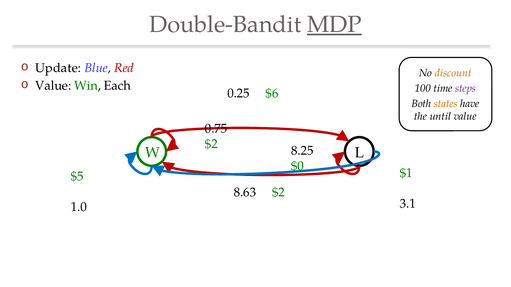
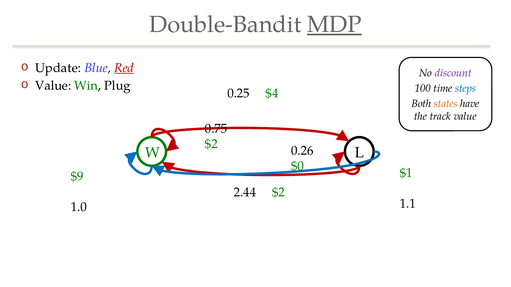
Red underline: none -> present (124, 68)
discount colour: orange -> purple (453, 73)
Each: Each -> Plug (117, 86)
steps colour: purple -> blue (466, 89)
$6: $6 -> $4 (272, 93)
until: until -> track (440, 117)
8.25: 8.25 -> 0.26 (302, 151)
$5: $5 -> $9 (77, 177)
8.63: 8.63 -> 2.44 (245, 192)
3.1: 3.1 -> 1.1 (408, 204)
